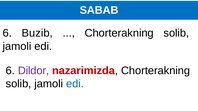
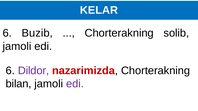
SABAB: SABAB -> KELAR (99, 10)
solib: solib -> bilan (19, 84)
edi colour: blue -> purple (75, 84)
